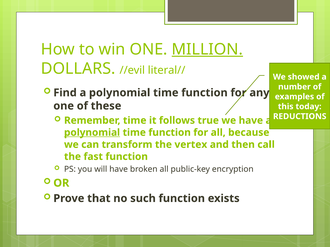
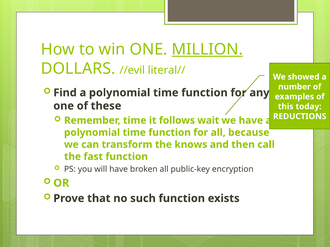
true: true -> wait (208, 121)
polynomial underline: present -> none (92, 133)
vertex: vertex -> knows (191, 145)
